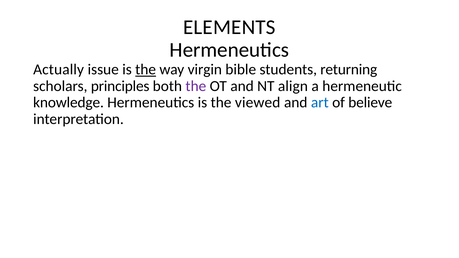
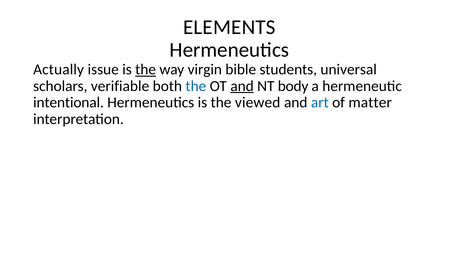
returning: returning -> universal (349, 70)
principles: principles -> verifiable (120, 86)
the colour: purple -> blue (196, 86)
and underline: none -> present (242, 86)
align: align -> body (293, 86)
knowledge: knowledge -> intentional (69, 103)
believe: believe -> matter (370, 103)
